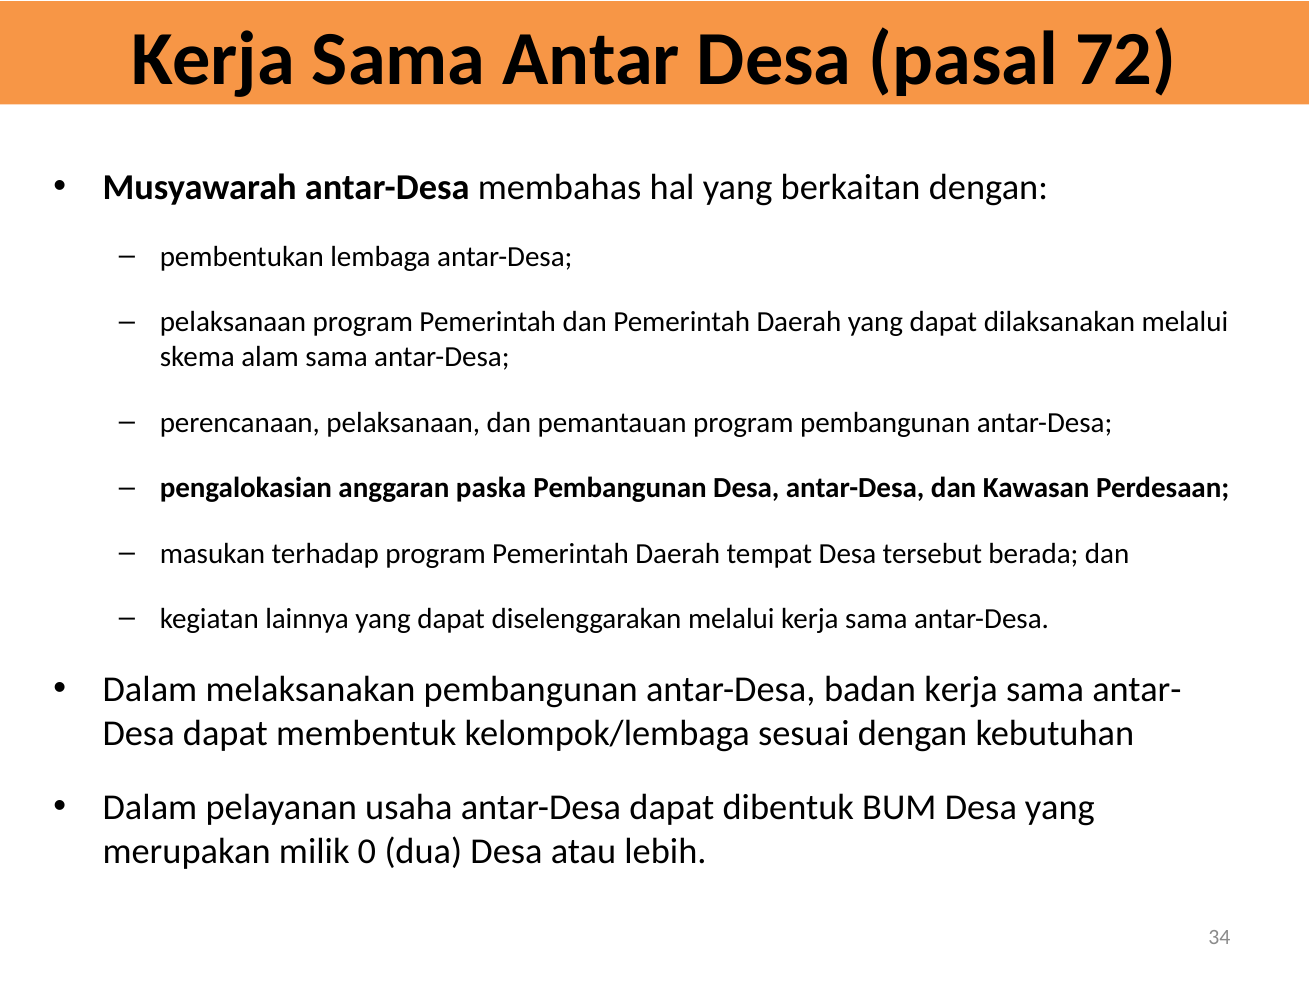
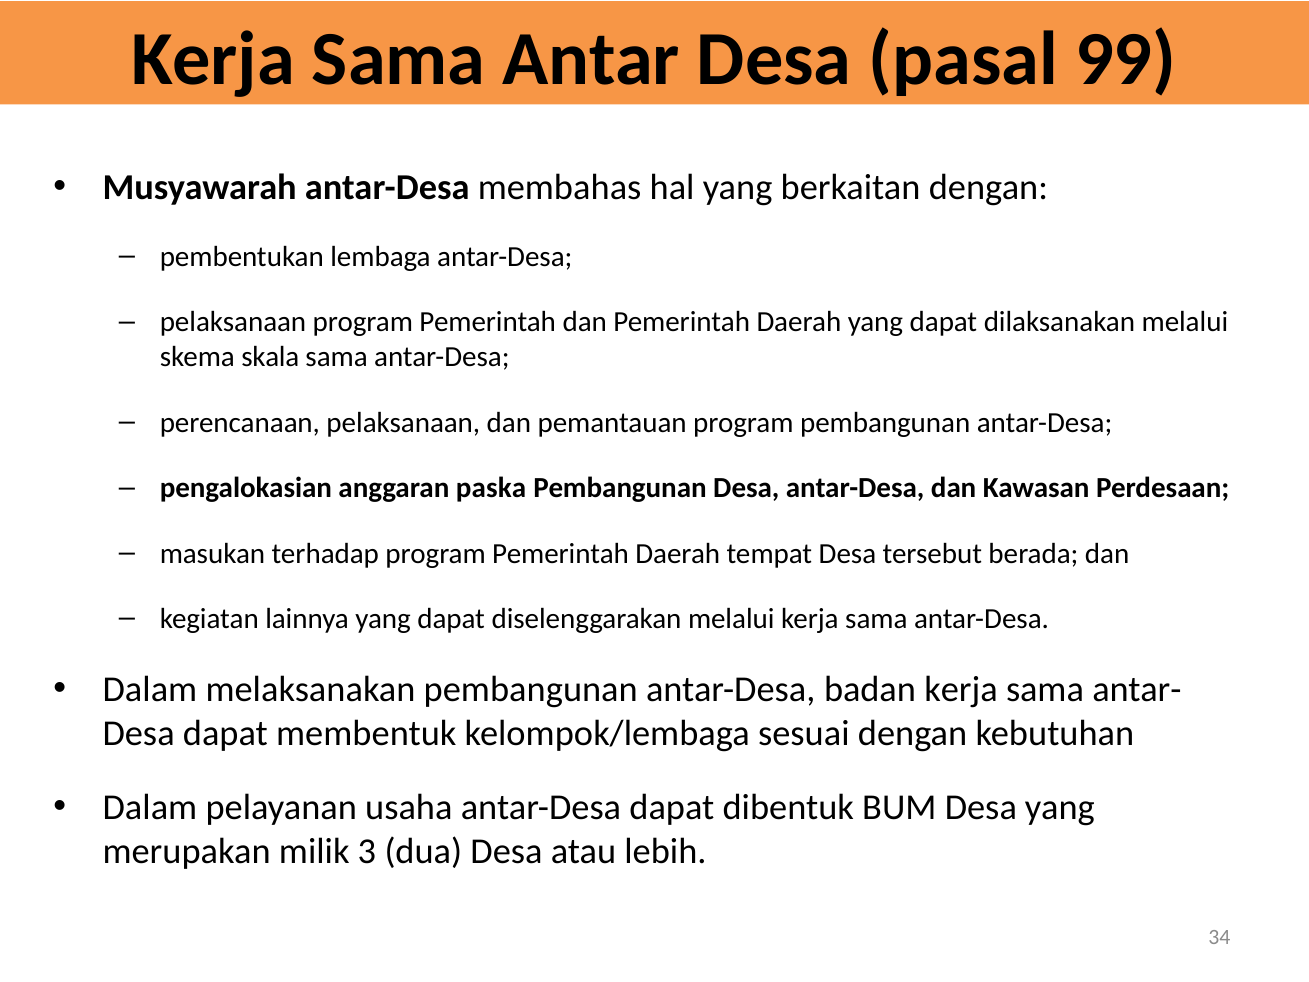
72: 72 -> 99 (1126, 59)
alam: alam -> skala (270, 357)
0: 0 -> 3 (367, 851)
